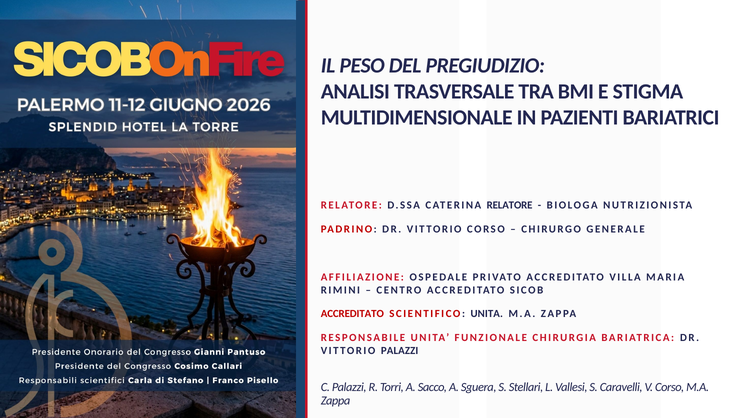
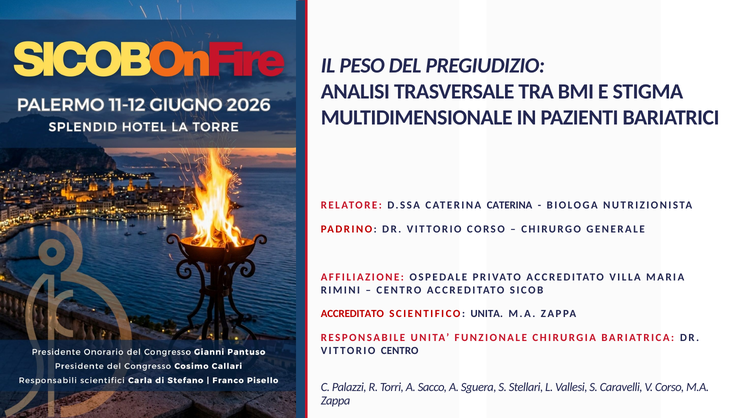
CATERINA RELATORE: RELATORE -> CATERINA (510, 206)
VITTORIO PALAZZI: PALAZZI -> CENTRO (400, 351)
